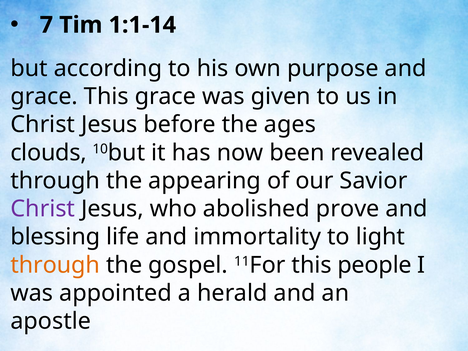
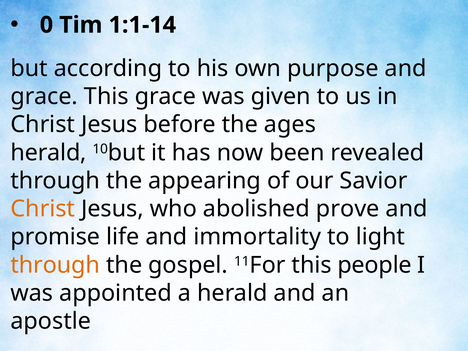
7: 7 -> 0 (46, 25)
clouds: clouds -> herald (48, 153)
Christ colour: purple -> orange (43, 209)
blessing: blessing -> promise (55, 237)
